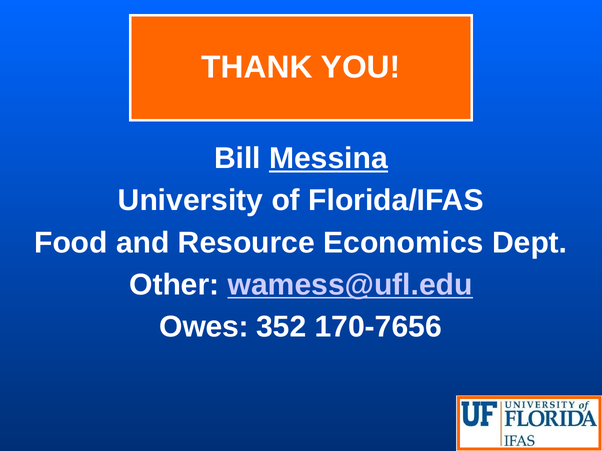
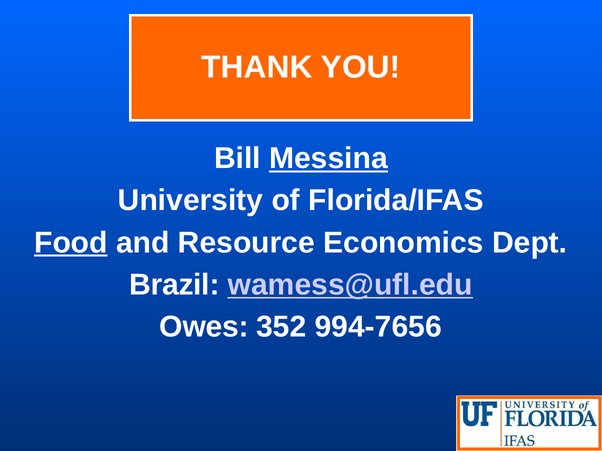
Food underline: none -> present (71, 243)
Other: Other -> Brazil (174, 285)
170-7656: 170-7656 -> 994-7656 (378, 327)
